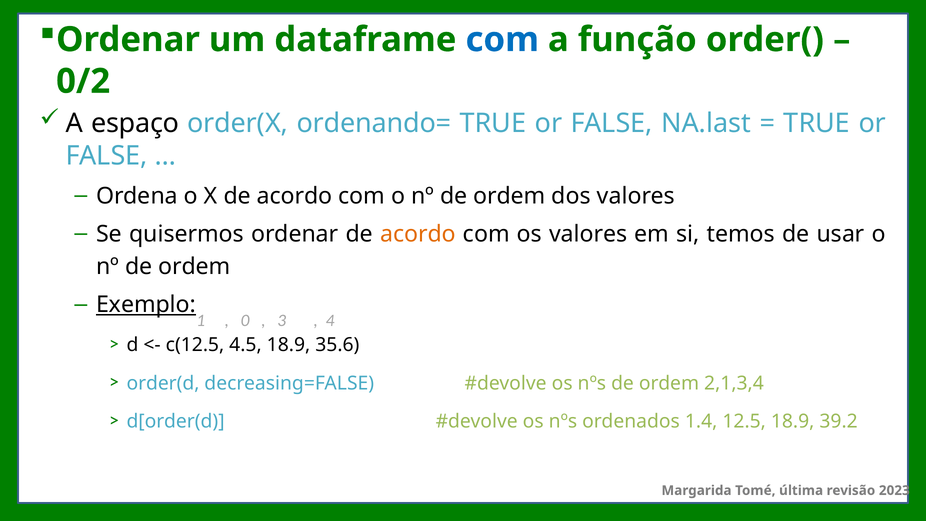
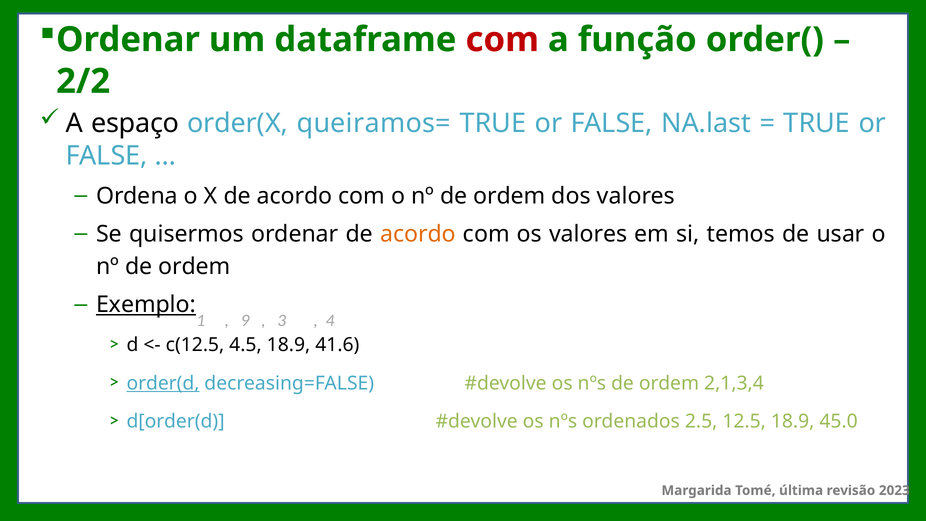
com colour: blue -> red (502, 40)
0/2: 0/2 -> 2/2 (83, 81)
ordenando=: ordenando= -> queiramos= (374, 123)
0: 0 -> 9 (245, 321)
35.6: 35.6 -> 41.6 (337, 345)
order(d underline: none -> present (163, 383)
1.4: 1.4 -> 2.5 (701, 421)
39.2: 39.2 -> 45.0 (839, 421)
